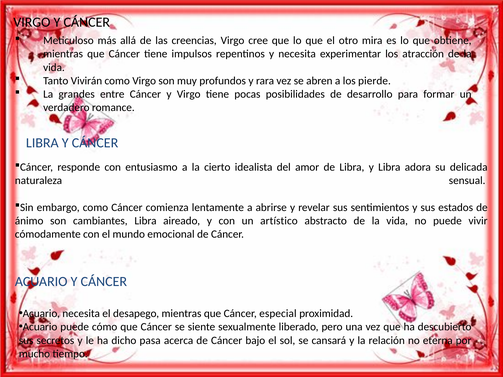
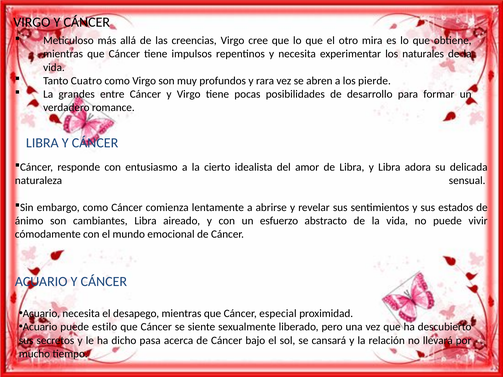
atracción: atracción -> naturales (423, 54)
Vivirán: Vivirán -> Cuatro (86, 81)
artístico: artístico -> esfuerzo (279, 221)
cómo: cómo -> estilo (105, 327)
eterna: eterna -> llevará (438, 341)
